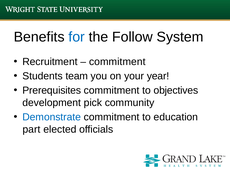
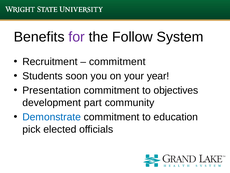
for colour: blue -> purple (77, 37)
team: team -> soon (77, 76)
Prerequisites: Prerequisites -> Presentation (52, 90)
pick: pick -> part (93, 102)
part: part -> pick (32, 129)
